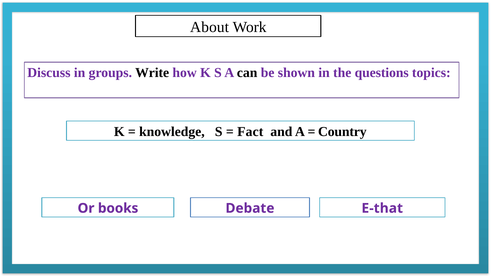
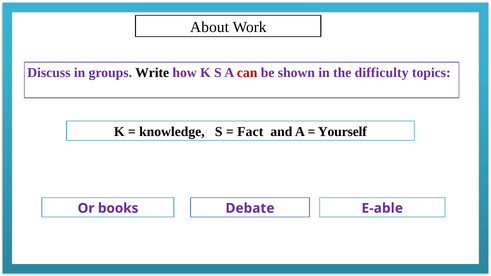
can colour: black -> red (247, 73)
questions: questions -> difficulty (382, 73)
Country: Country -> Yourself (342, 132)
E-that: E-that -> E-able (382, 208)
